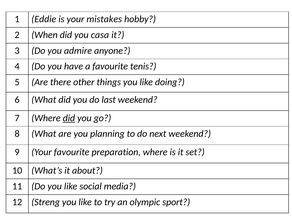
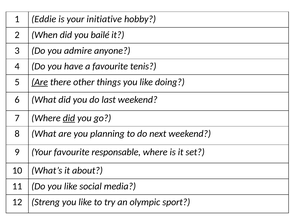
mistakes: mistakes -> initiative (104, 19)
casa: casa -> bailé (100, 35)
Are underline: none -> present (40, 82)
preparation: preparation -> responsable (116, 152)
